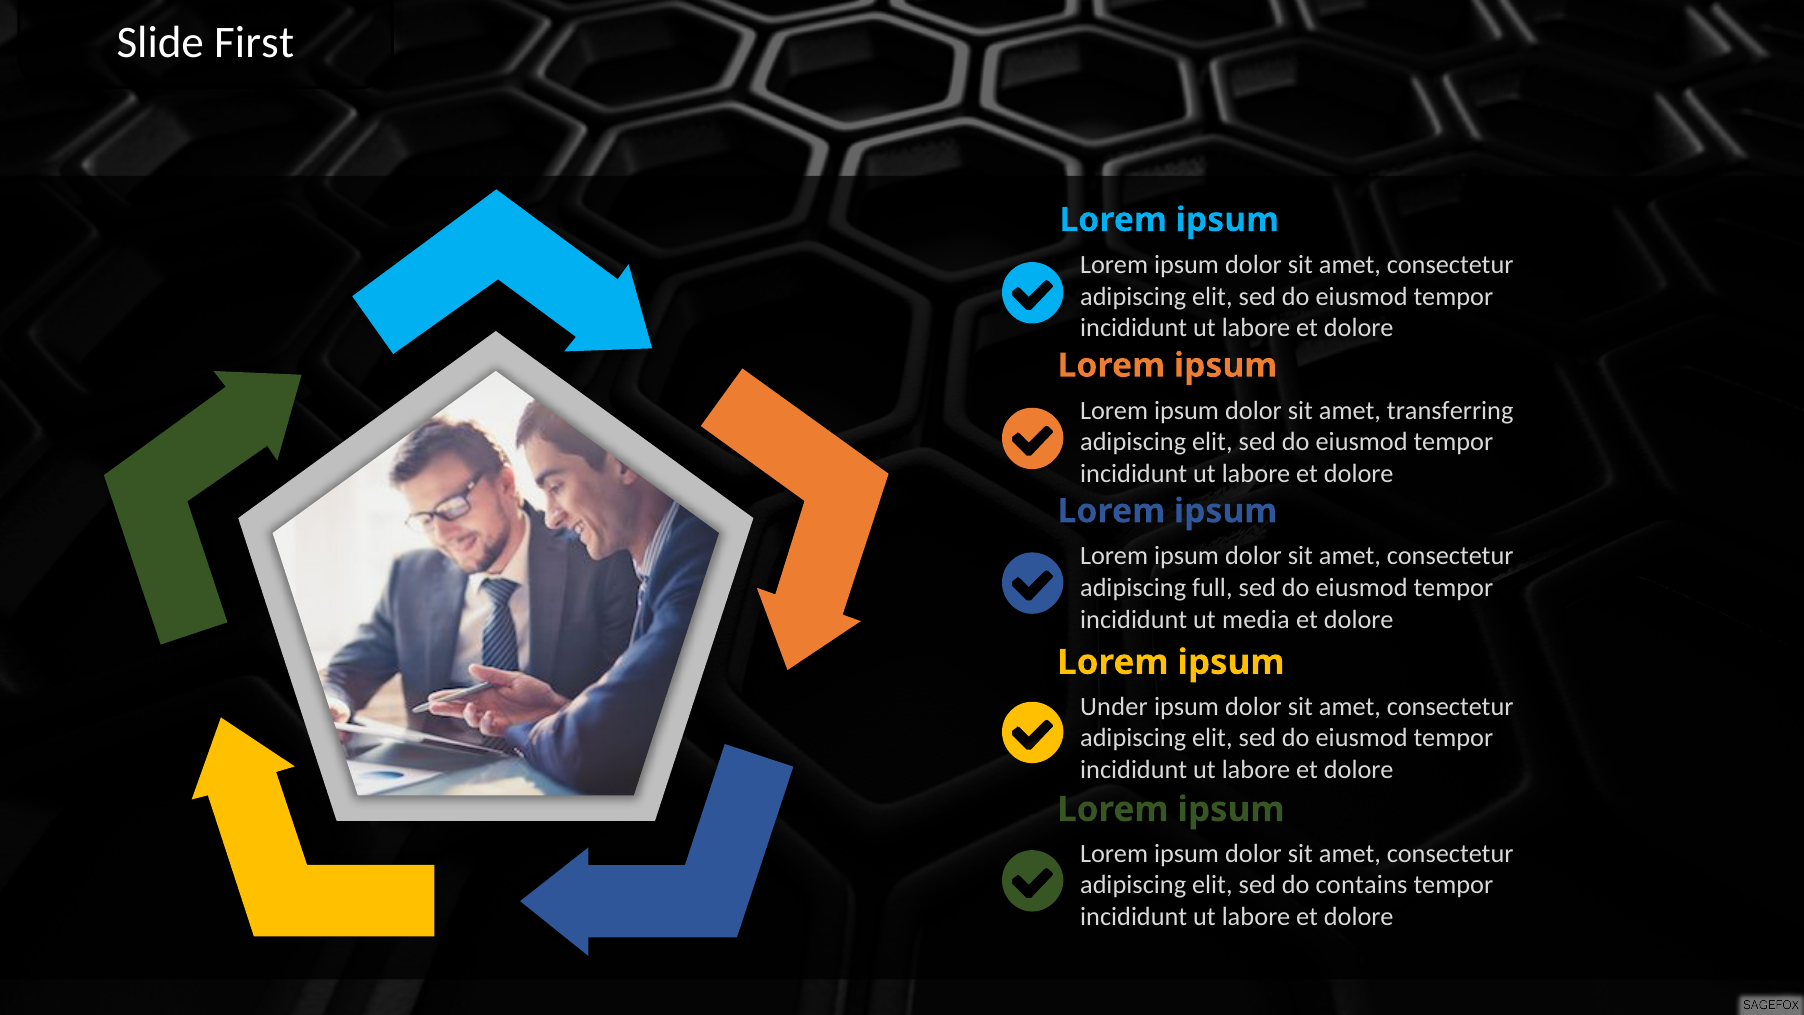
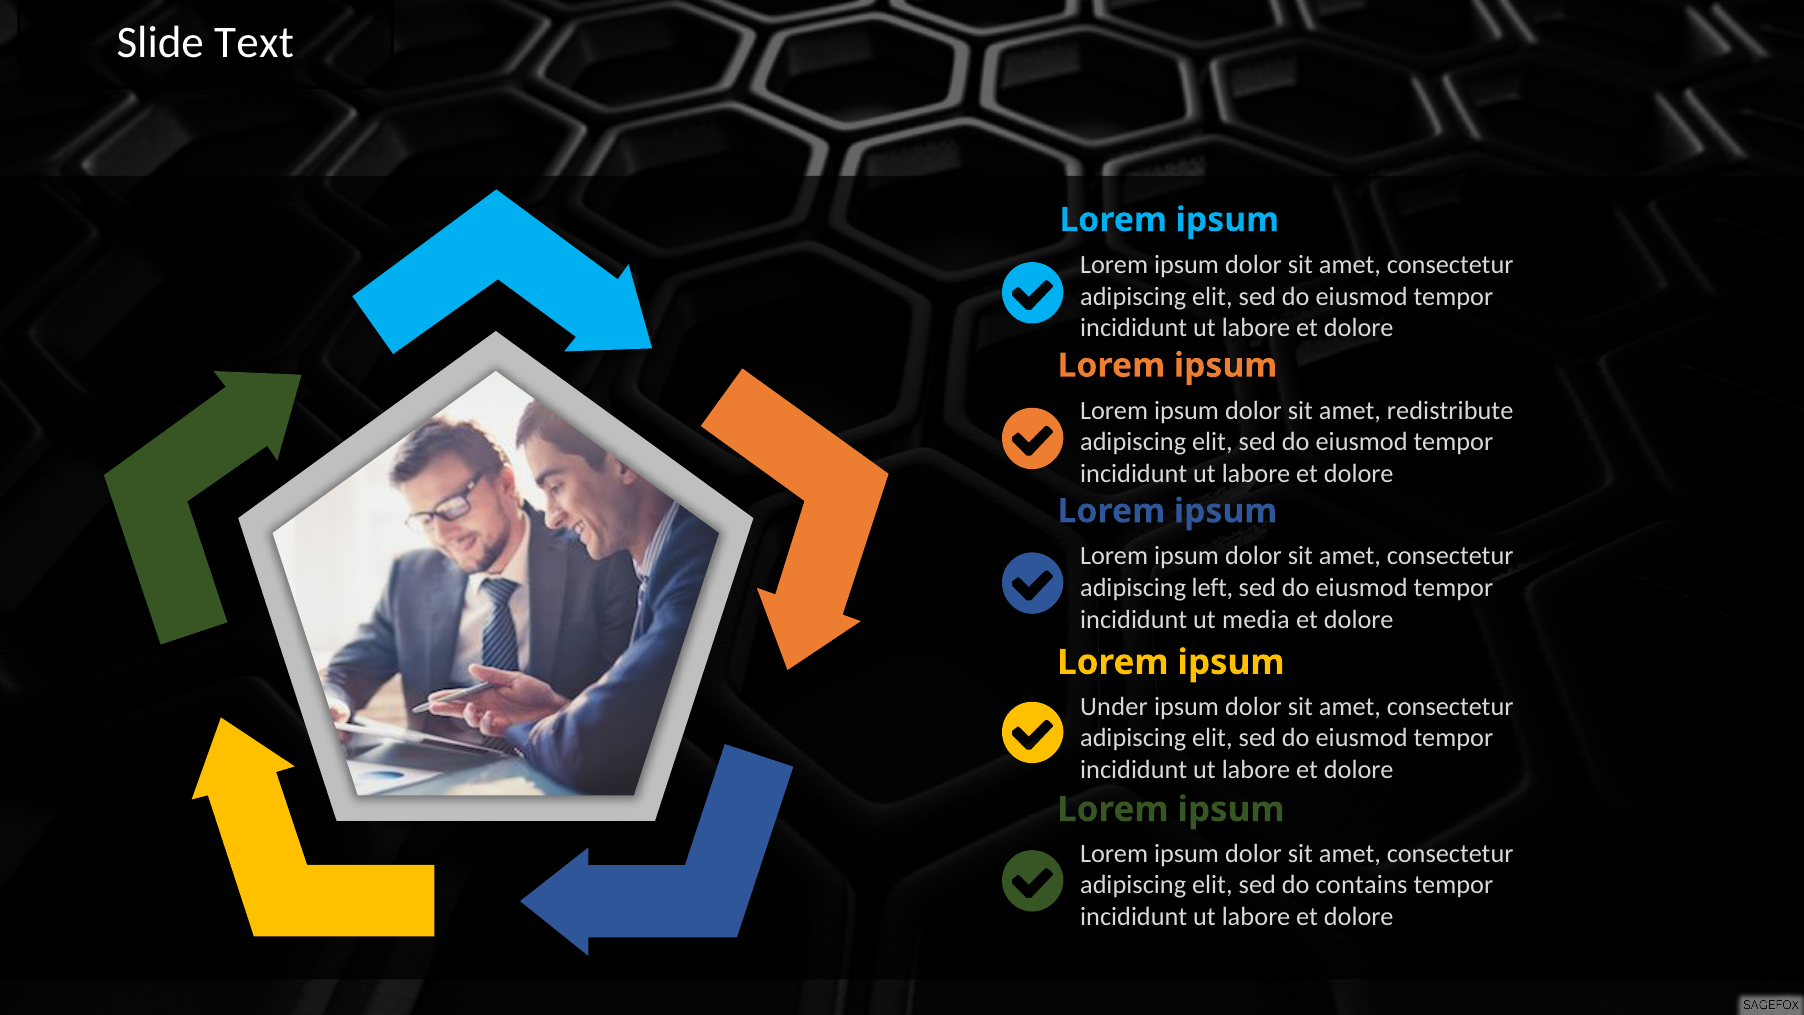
First: First -> Text (254, 43)
transferring: transferring -> redistribute (1450, 410)
full: full -> left (1212, 588)
